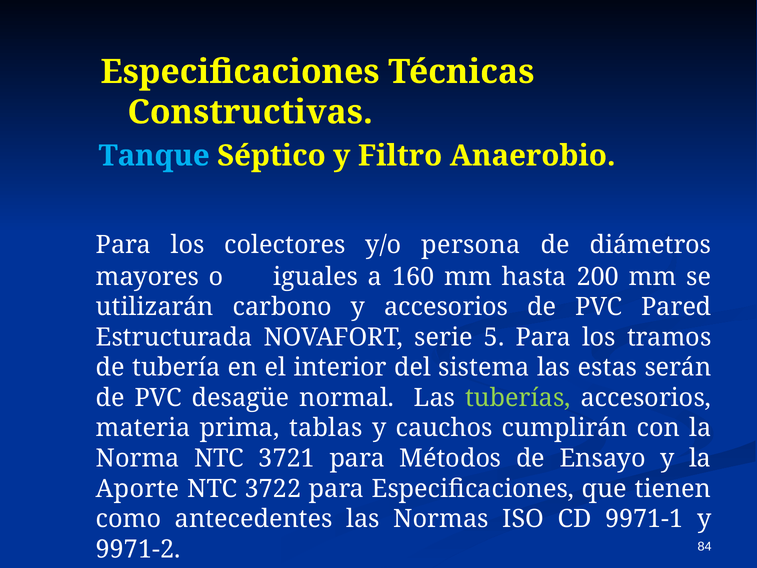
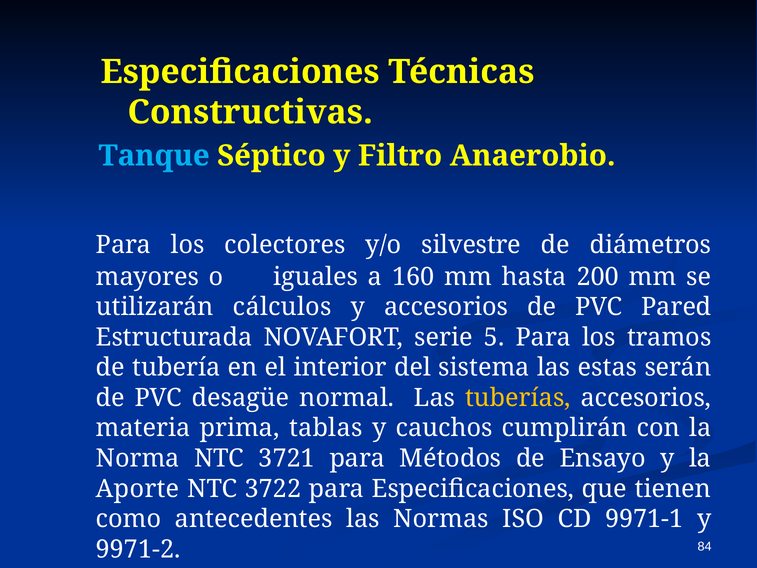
persona: persona -> silvestre (471, 245)
carbono: carbono -> cálculos (282, 307)
tuberías colour: light green -> yellow (518, 398)
